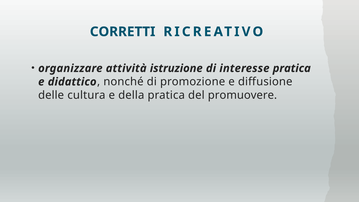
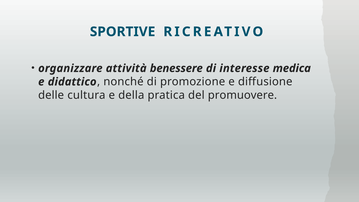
CORRETTI: CORRETTI -> SPORTIVE (123, 32)
istruzione: istruzione -> benessere (176, 68)
interesse pratica: pratica -> medica (292, 68)
